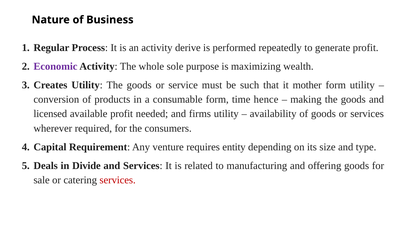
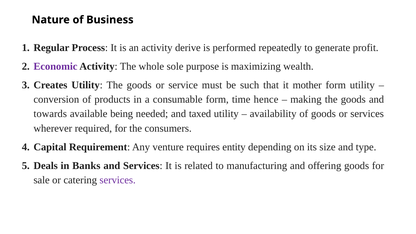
licensed: licensed -> towards (50, 114)
available profit: profit -> being (122, 114)
firms: firms -> taxed (200, 114)
Divide: Divide -> Banks (86, 166)
services colour: red -> purple (118, 180)
